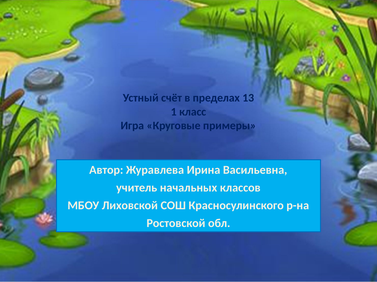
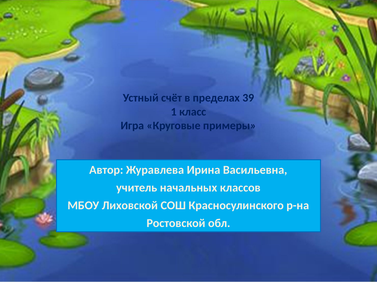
13: 13 -> 39 (248, 98)
